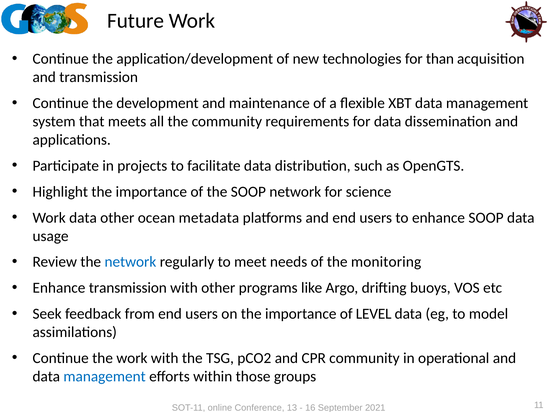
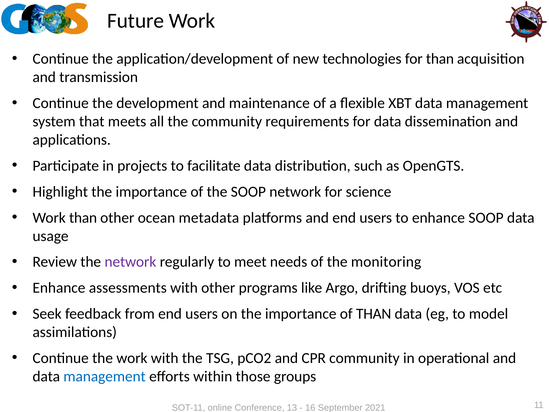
Work data: data -> than (83, 218)
network colour: blue -> purple (130, 262)
Enhance transmission: transmission -> assessments (128, 288)
of LEVEL: LEVEL -> THAN (374, 314)
